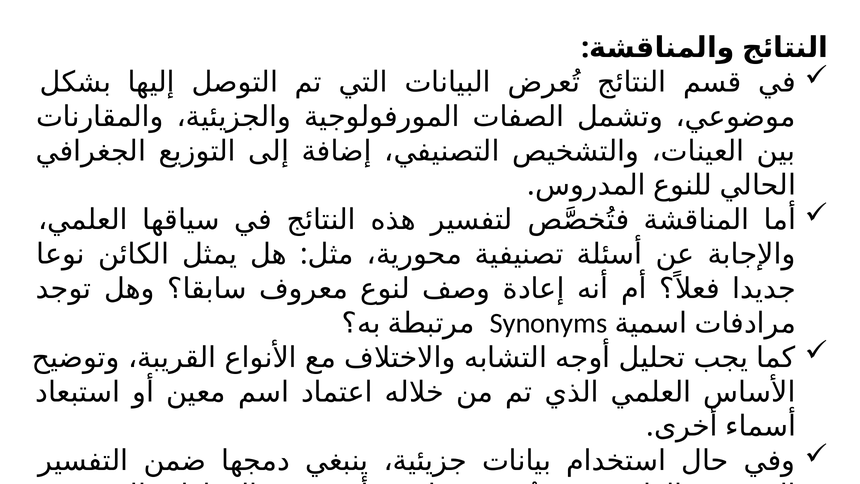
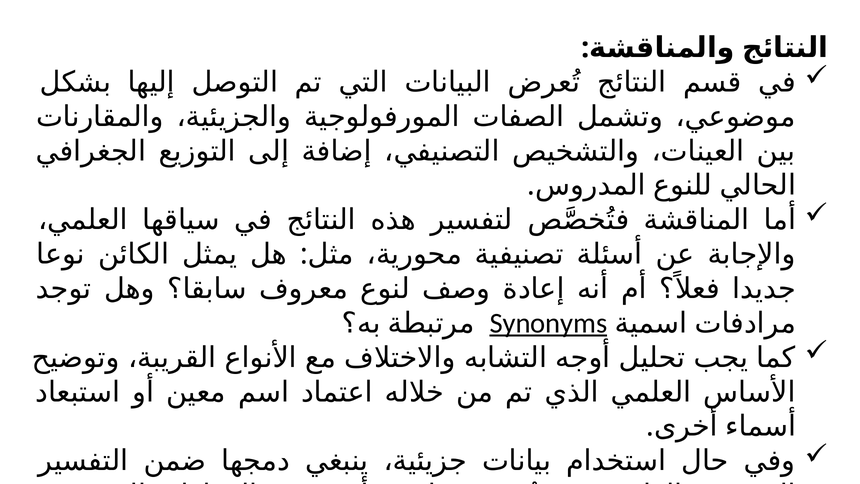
Synonyms underline: none -> present (548, 323)
